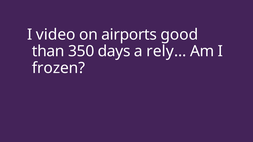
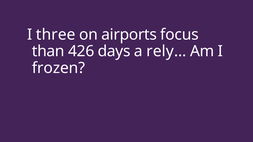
video: video -> three (56, 35)
good: good -> focus (179, 35)
350: 350 -> 426 (81, 51)
